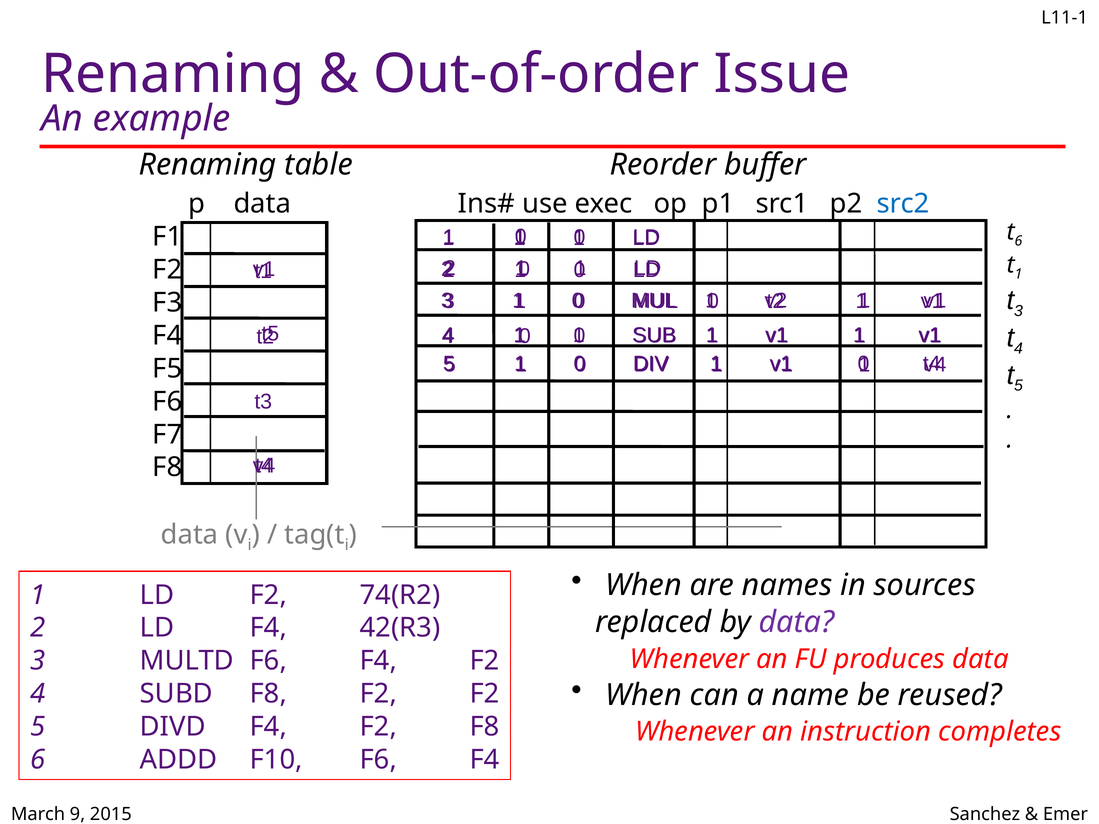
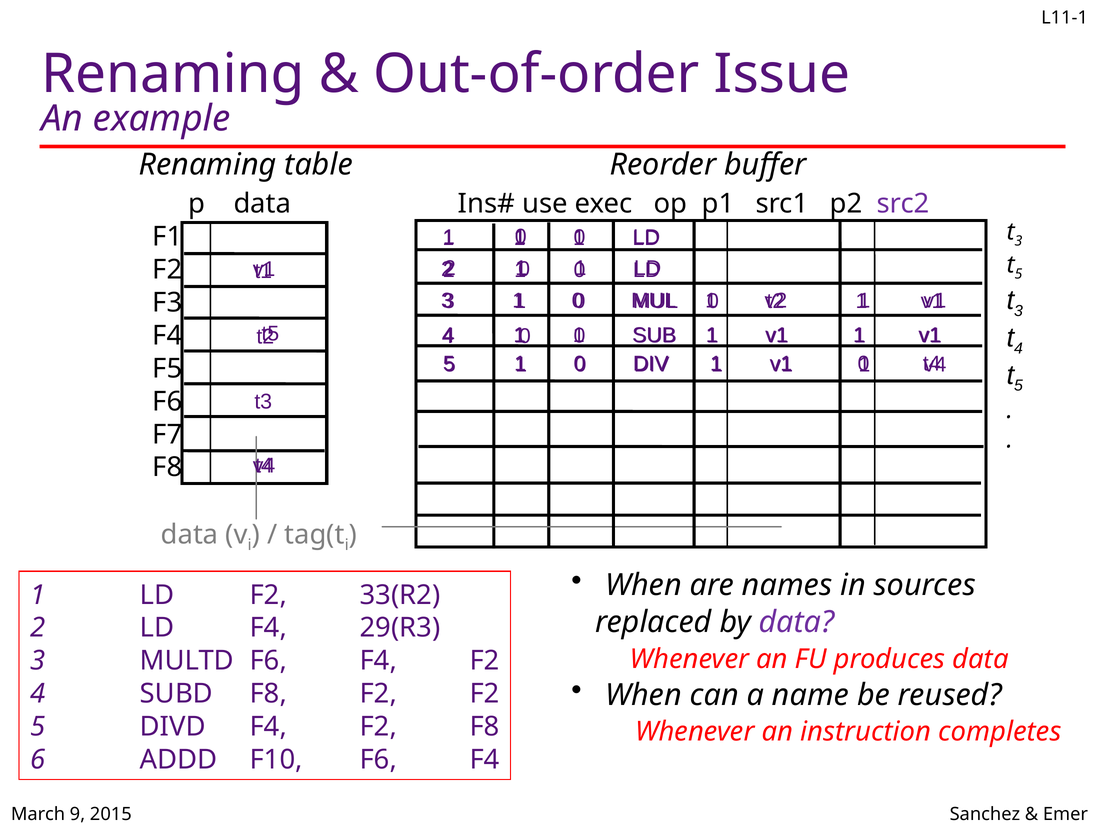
src2 colour: blue -> purple (903, 204)
6: 6 -> 3 (1019, 241)
1: 1 -> 5 (1019, 274)
74(R2: 74(R2 -> 33(R2 (400, 595)
42(R3: 42(R3 -> 29(R3 (400, 628)
